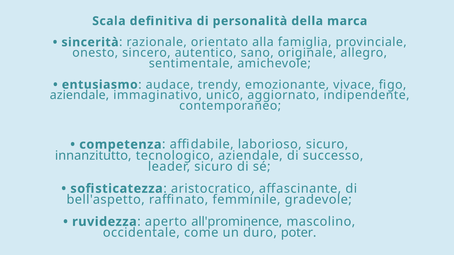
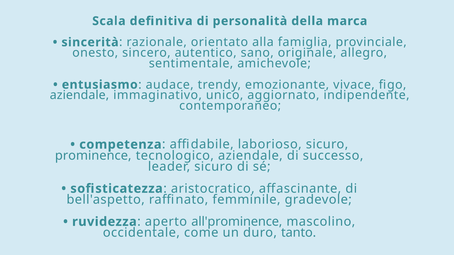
innanzitutto: innanzitutto -> prominence (93, 156)
poter: poter -> tanto (299, 233)
